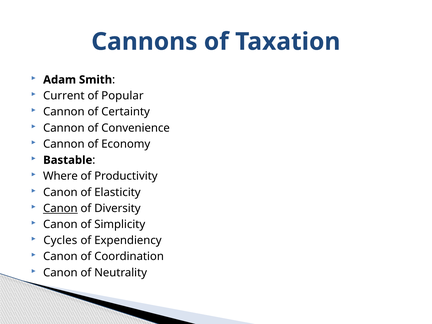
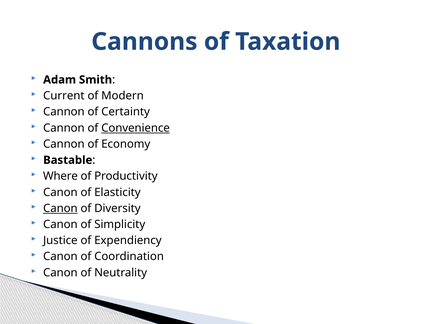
Popular: Popular -> Modern (123, 96)
Convenience underline: none -> present (136, 128)
Cycles: Cycles -> Justice (60, 240)
